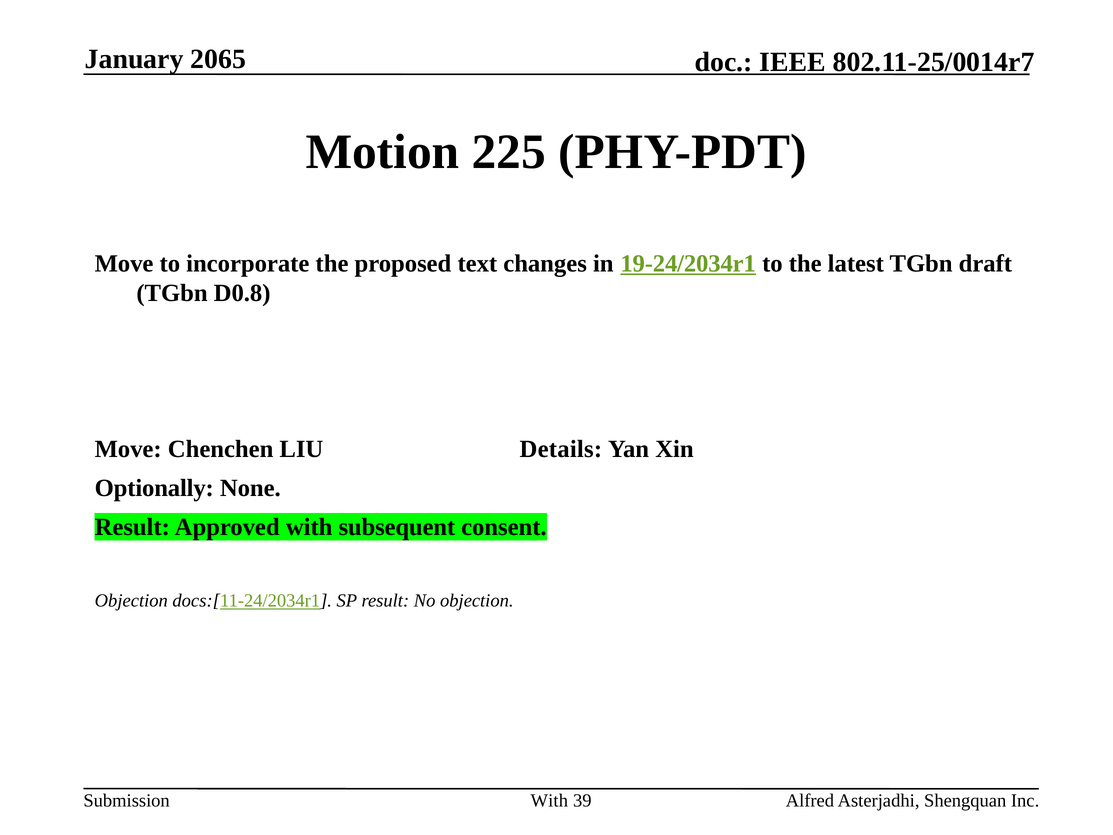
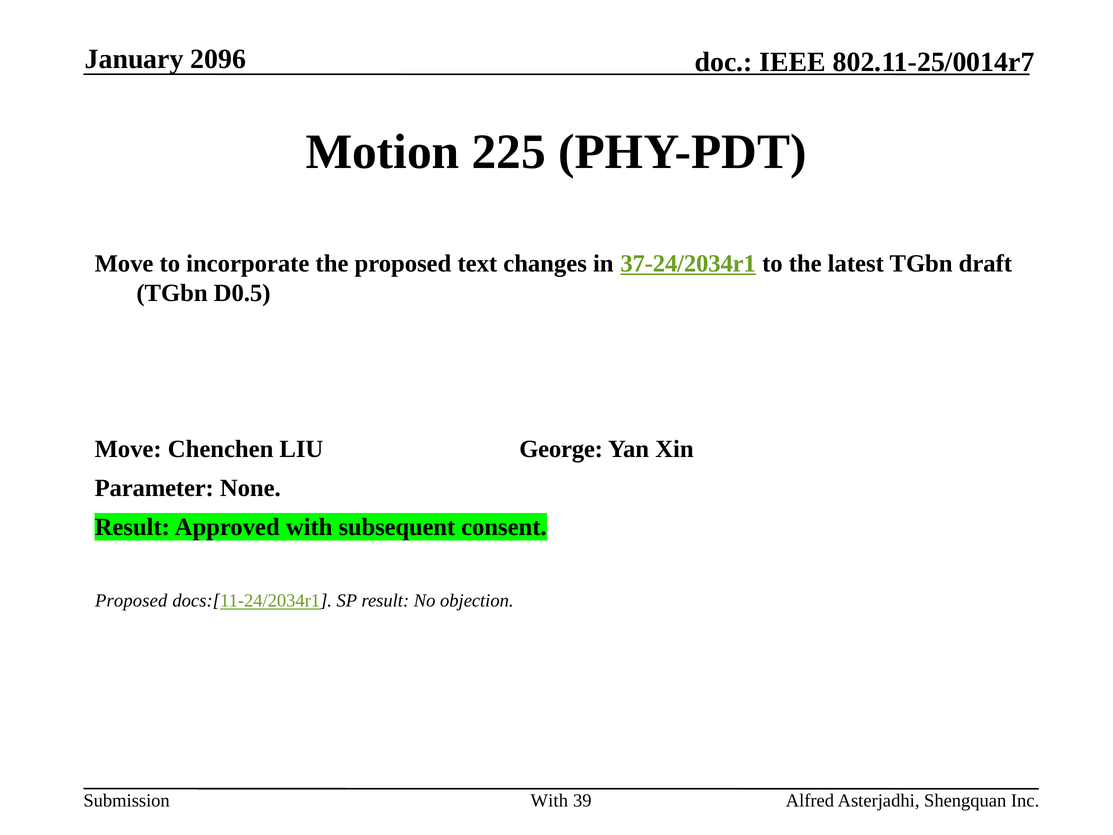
2065: 2065 -> 2096 (218, 59)
19-24/2034r1: 19-24/2034r1 -> 37-24/2034r1 (688, 263)
D0.8: D0.8 -> D0.5 (242, 293)
Details: Details -> George (561, 449)
Optionally: Optionally -> Parameter (154, 488)
Objection: Objection -> Proposed (131, 600)
